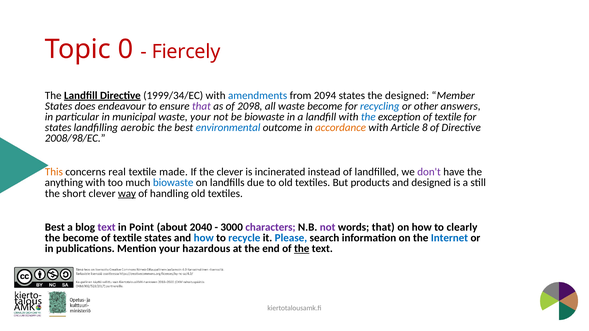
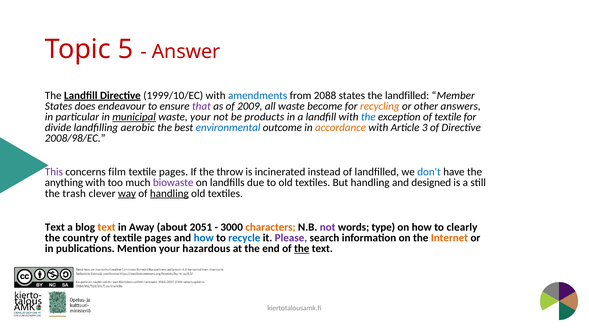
0: 0 -> 5 (126, 49)
Fiercely: Fiercely -> Answer (186, 52)
1999/34/EC: 1999/34/EC -> 1999/10/EC (173, 95)
2094: 2094 -> 2088 (325, 95)
the designed: designed -> landfilled (407, 95)
2098: 2098 -> 2009 (250, 106)
recycling colour: blue -> orange (380, 106)
municipal underline: none -> present (134, 117)
be biowaste: biowaste -> products (264, 117)
states: states -> divide (58, 128)
8: 8 -> 3 (425, 128)
This colour: orange -> purple (54, 172)
real: real -> film (117, 172)
made: made -> pages (174, 172)
the clever: clever -> throw (230, 172)
don't colour: purple -> blue (429, 172)
biowaste colour: blue -> purple (173, 183)
But products: products -> handling (370, 183)
short: short -> trash (74, 194)
handling underline: none -> present (169, 194)
Best: Best -> Text (55, 227)
text colour: purple -> orange (107, 227)
Point: Point -> Away (142, 227)
2040: 2040 -> 2051 (201, 227)
characters colour: purple -> orange (270, 227)
words that: that -> type (383, 227)
the become: become -> country (81, 238)
of textile states: states -> pages (158, 238)
Please colour: blue -> purple (291, 238)
Internet colour: blue -> orange (449, 238)
